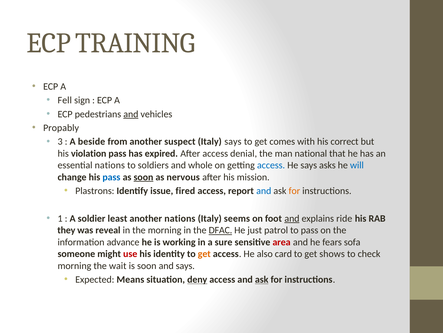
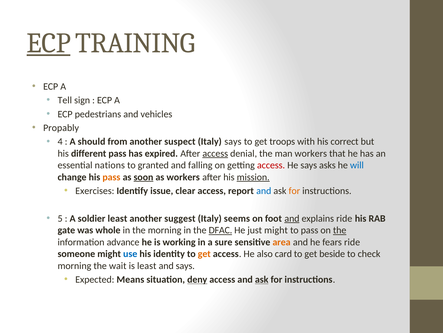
ECP underline: none -> present (49, 43)
Fell: Fell -> Tell (65, 100)
and underline: present -> none (131, 114)
3: 3 -> 4 (60, 141)
beside: beside -> should (92, 141)
comes: comes -> troops (282, 141)
violation: violation -> different (89, 153)
access underline: none -> present (215, 153)
man national: national -> workers (311, 153)
soldiers: soldiers -> granted (153, 165)
whole: whole -> falling (200, 165)
access colour: blue -> red (271, 165)
pass colour: blue -> orange (111, 177)
as nervous: nervous -> workers (183, 177)
mission underline: none -> present (253, 177)
Plastrons: Plastrons -> Exercises (95, 190)
fired: fired -> clear (185, 190)
1: 1 -> 5 (60, 218)
another nations: nations -> suggest (180, 218)
they: they -> gate (66, 230)
reveal: reveal -> whole (108, 230)
just patrol: patrol -> might (276, 230)
the underline: none -> present (340, 230)
area colour: red -> orange (282, 242)
fears sofa: sofa -> ride (352, 242)
use colour: red -> blue (130, 253)
shows: shows -> beside (332, 253)
is soon: soon -> least (147, 265)
